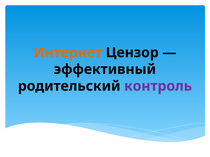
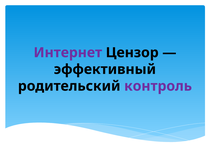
Интернет colour: orange -> purple (68, 53)
